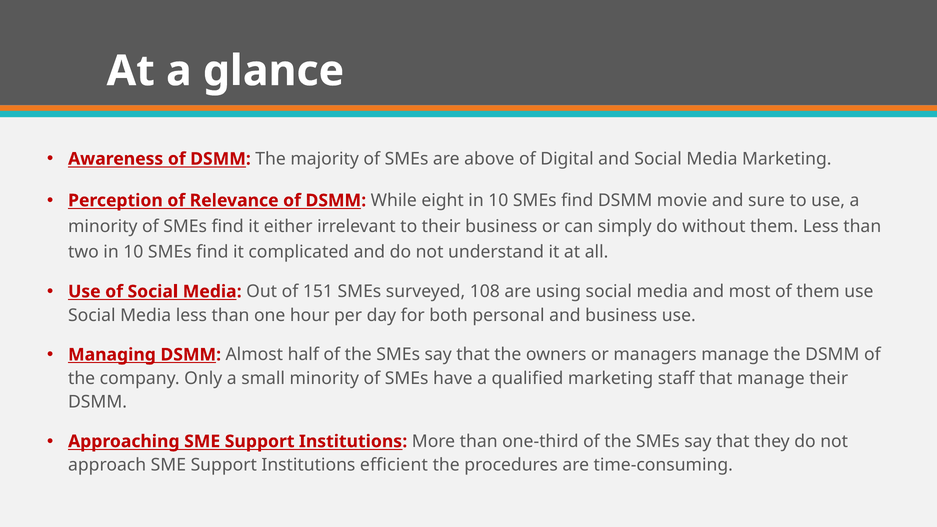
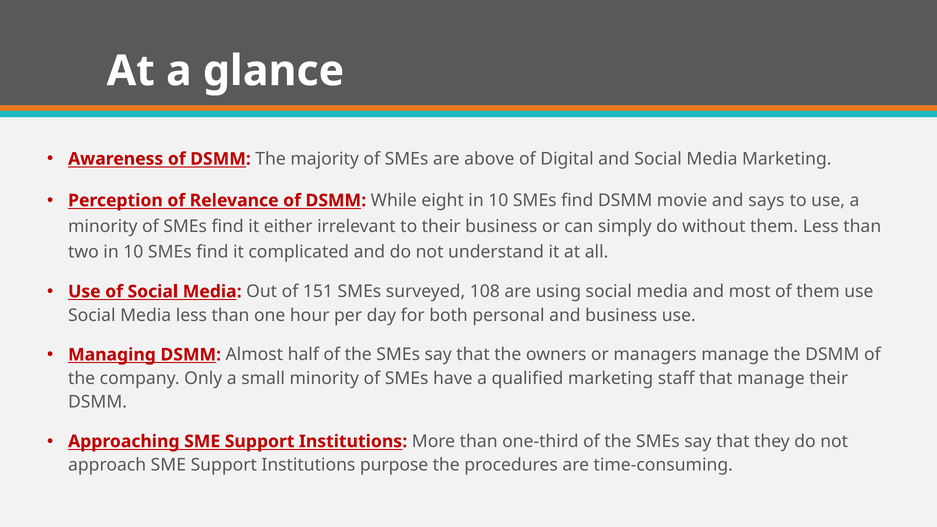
sure: sure -> says (766, 201)
efficient: efficient -> purpose (394, 465)
